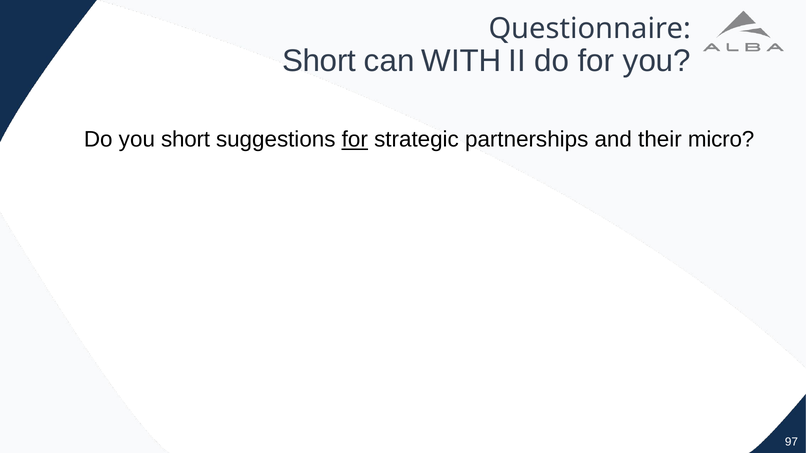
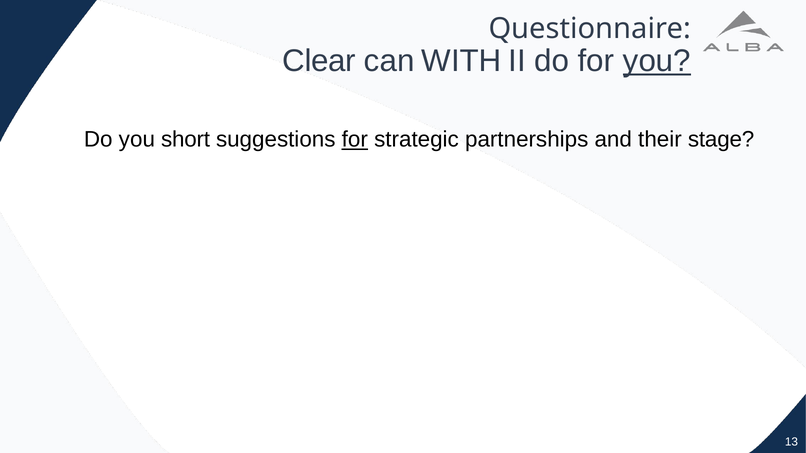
Short: Short -> Clear (319, 61)
you underline: none -> present (657, 61)
micro: micro -> stage (721, 140)
97: 97 -> 13 (791, 442)
